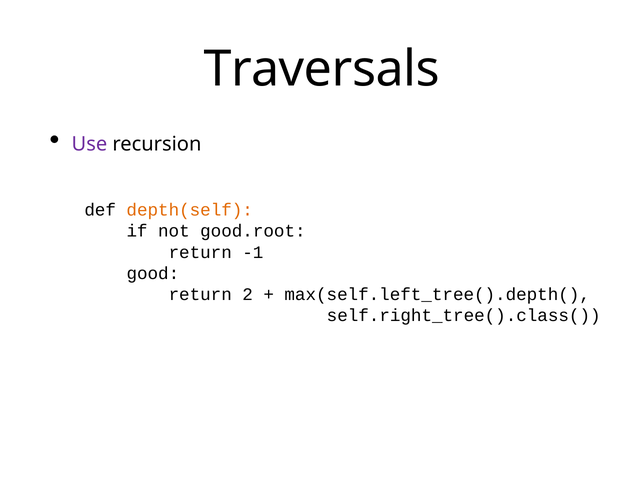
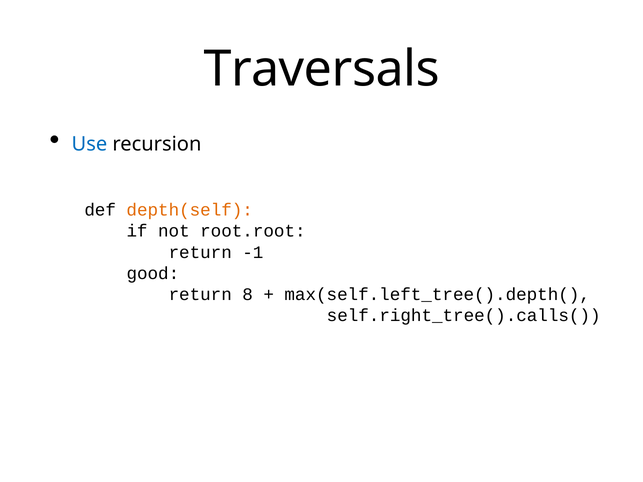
Use colour: purple -> blue (89, 144)
good.root: good.root -> root.root (253, 231)
2: 2 -> 8 (248, 295)
self.right_tree().class(: self.right_tree().class( -> self.right_tree().calls( (464, 316)
